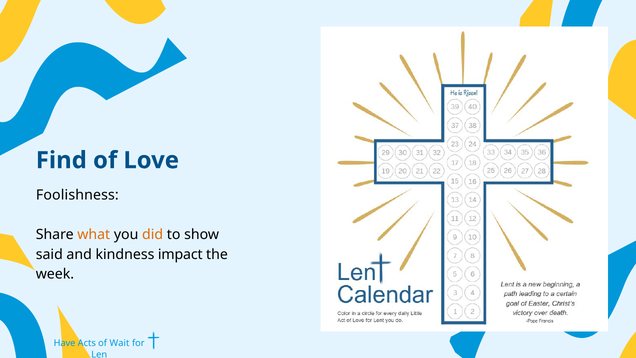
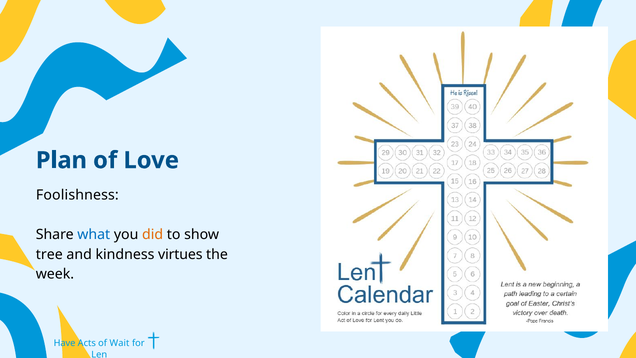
Find: Find -> Plan (61, 160)
what colour: orange -> blue (94, 234)
said: said -> tree (49, 254)
impact: impact -> virtues (180, 254)
